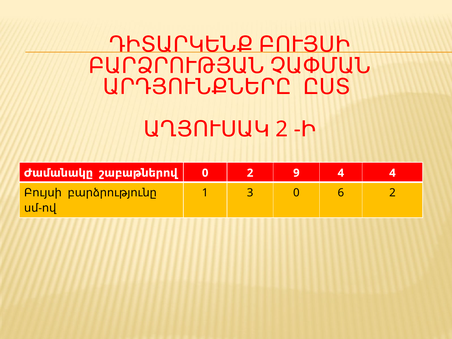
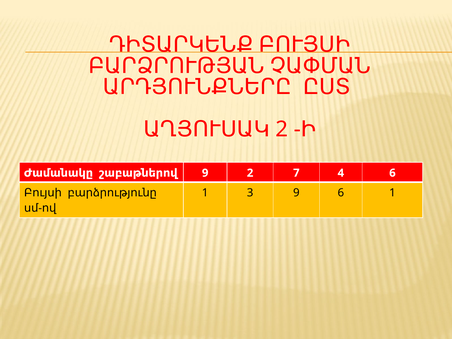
շաբաթներով 0: 0 -> 9 (205, 173)
9: 9 -> 7 (296, 173)
4 4: 4 -> 6 (392, 173)
3 0: 0 -> 9 (296, 193)
6 2: 2 -> 1 (392, 193)
